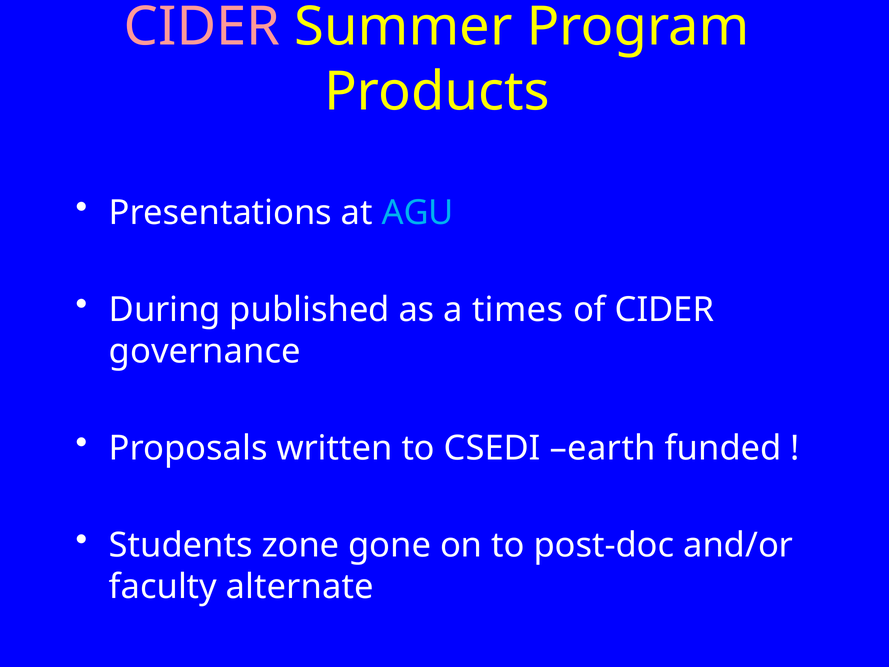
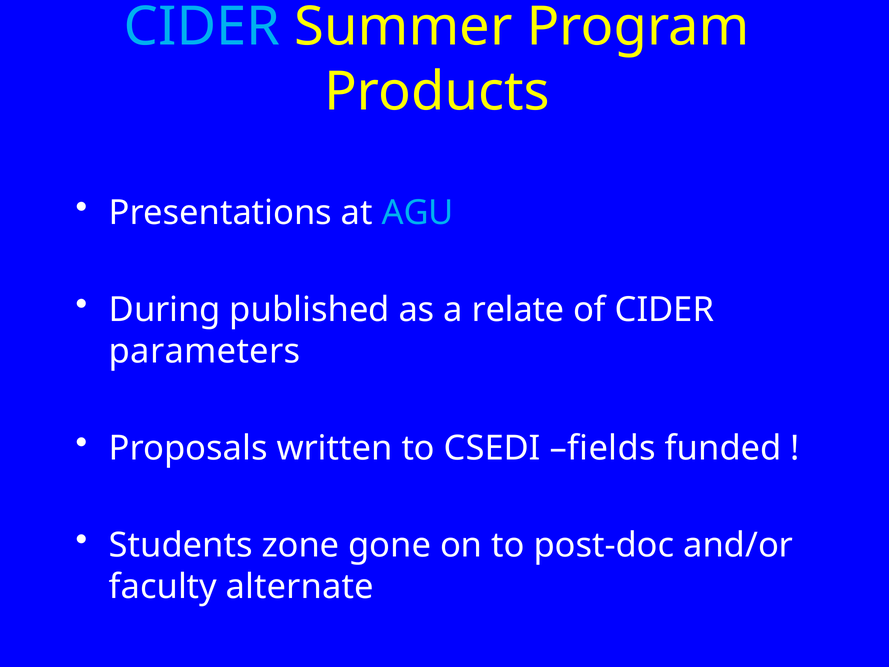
CIDER colour: pink -> light blue (202, 27)
times: times -> relate (518, 310)
governance: governance -> parameters (205, 351)
earth: earth -> fields (603, 448)
